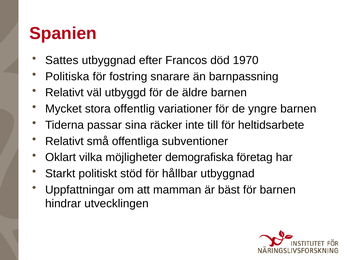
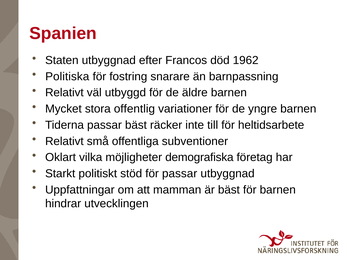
Sattes: Sattes -> Staten (62, 60)
1970: 1970 -> 1962 (246, 60)
passar sina: sina -> bäst (136, 125)
för hållbar: hållbar -> passar (180, 174)
